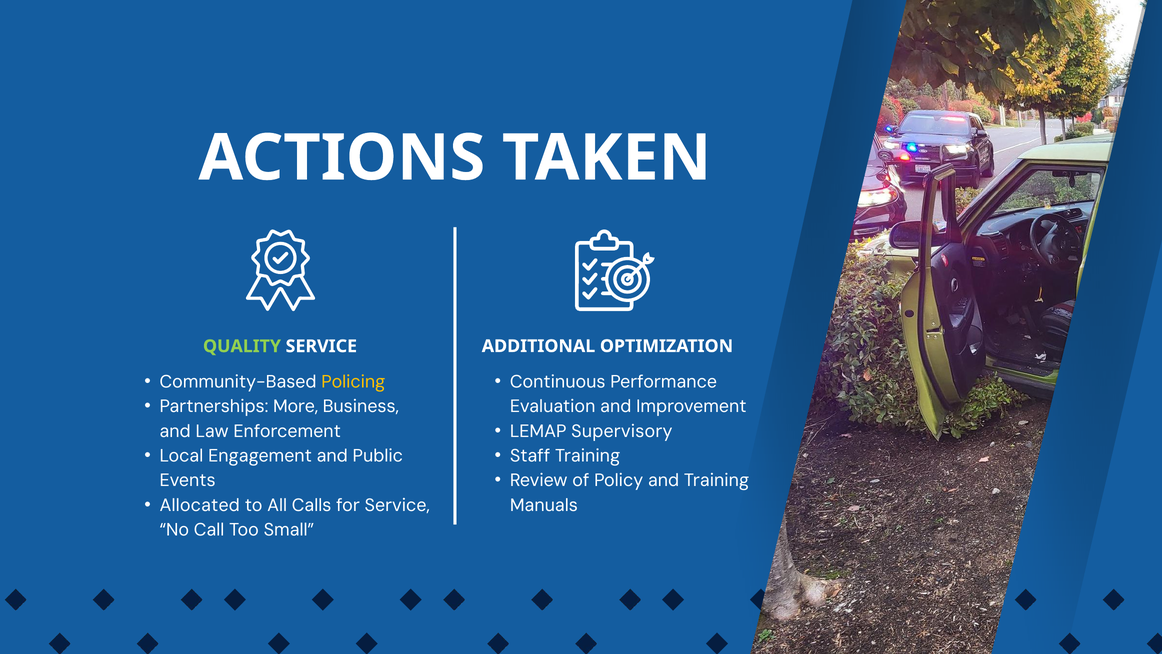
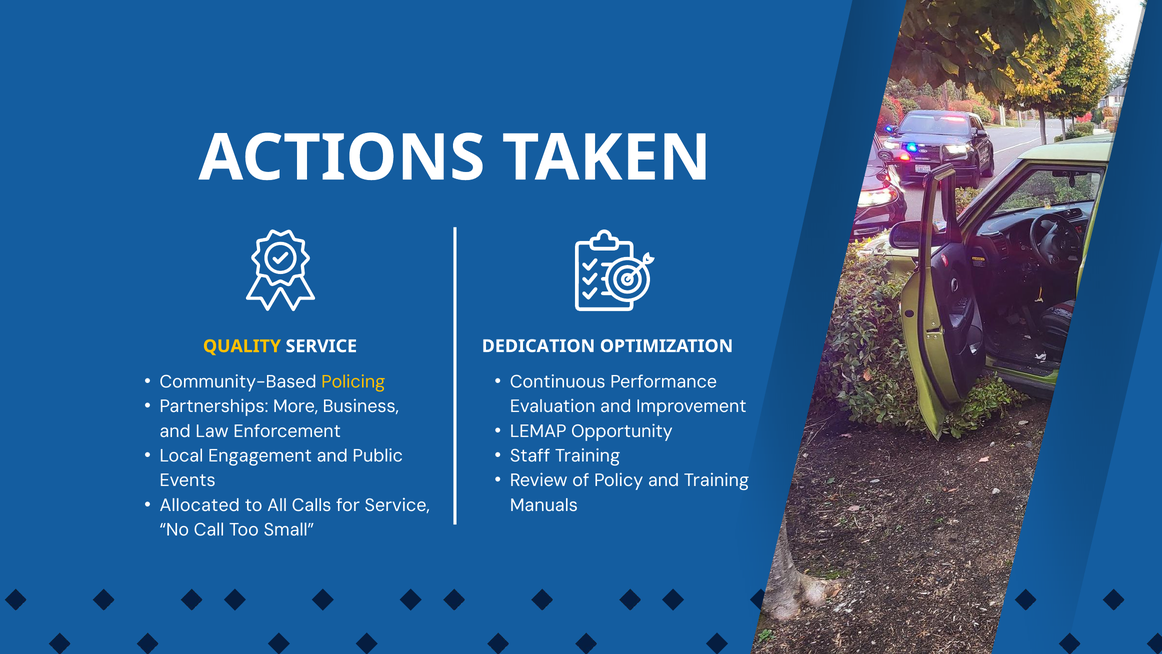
ADDITIONAL: ADDITIONAL -> DEDICATION (538, 346)
QUALITY colour: light green -> yellow (242, 346)
Supervisory: Supervisory -> Opportunity (622, 431)
